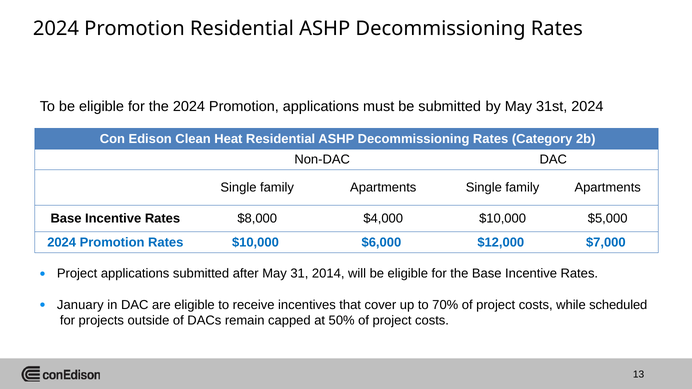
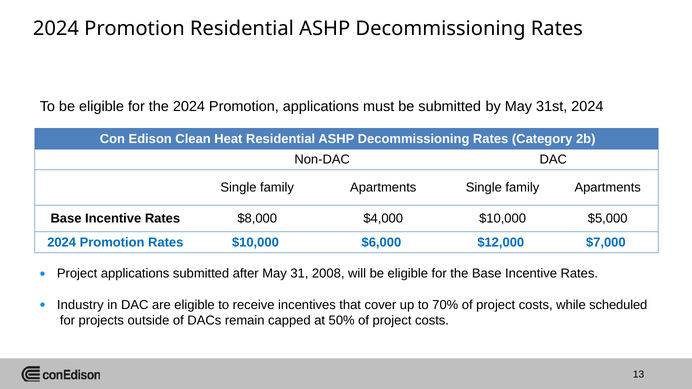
2014: 2014 -> 2008 (328, 274)
January: January -> Industry (80, 305)
